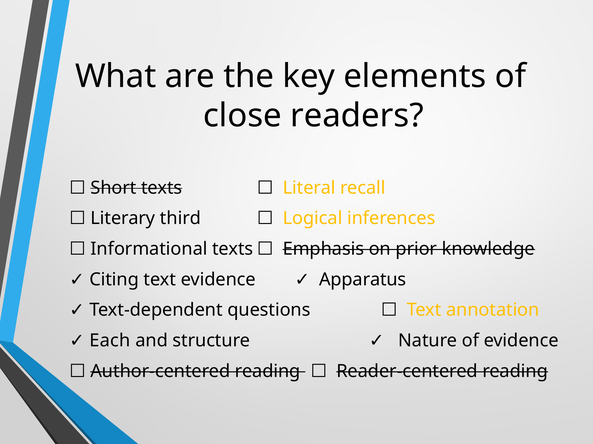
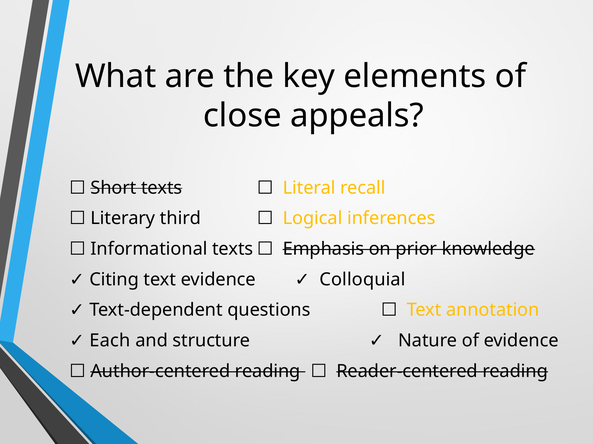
readers: readers -> appeals (357, 116)
Apparatus: Apparatus -> Colloquial (363, 280)
